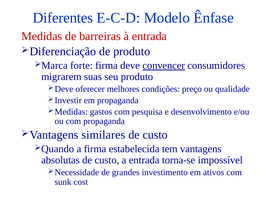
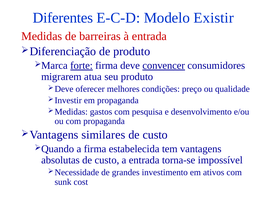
Ênfase: Ênfase -> Existir (214, 18)
forte underline: none -> present (82, 66)
suas: suas -> atua (93, 77)
